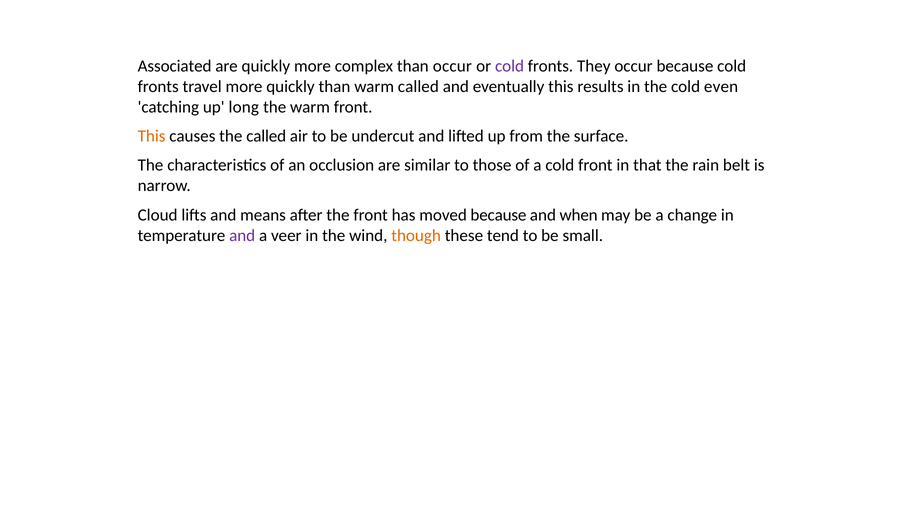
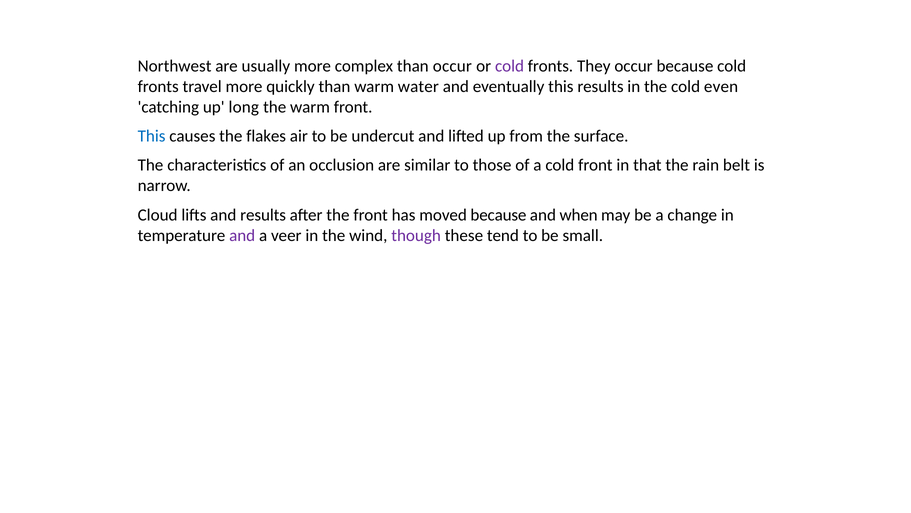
Associated: Associated -> Northwest (175, 66)
are quickly: quickly -> usually (266, 66)
warm called: called -> water (418, 87)
This colour: orange -> blue (152, 136)
the called: called -> flakes (266, 136)
and means: means -> results (263, 215)
though colour: orange -> purple (416, 235)
